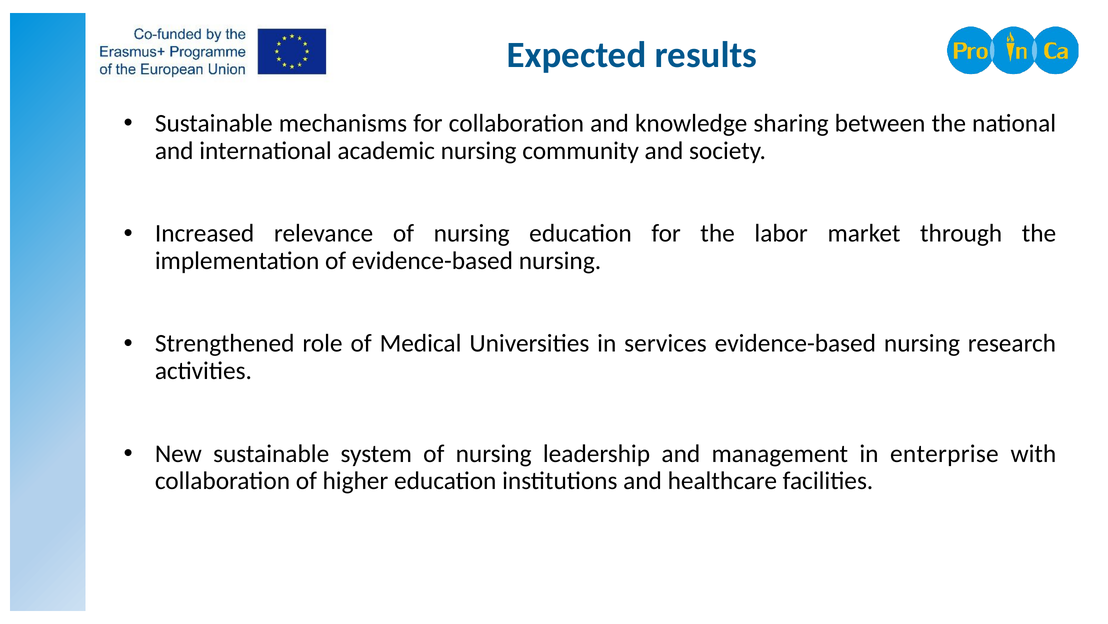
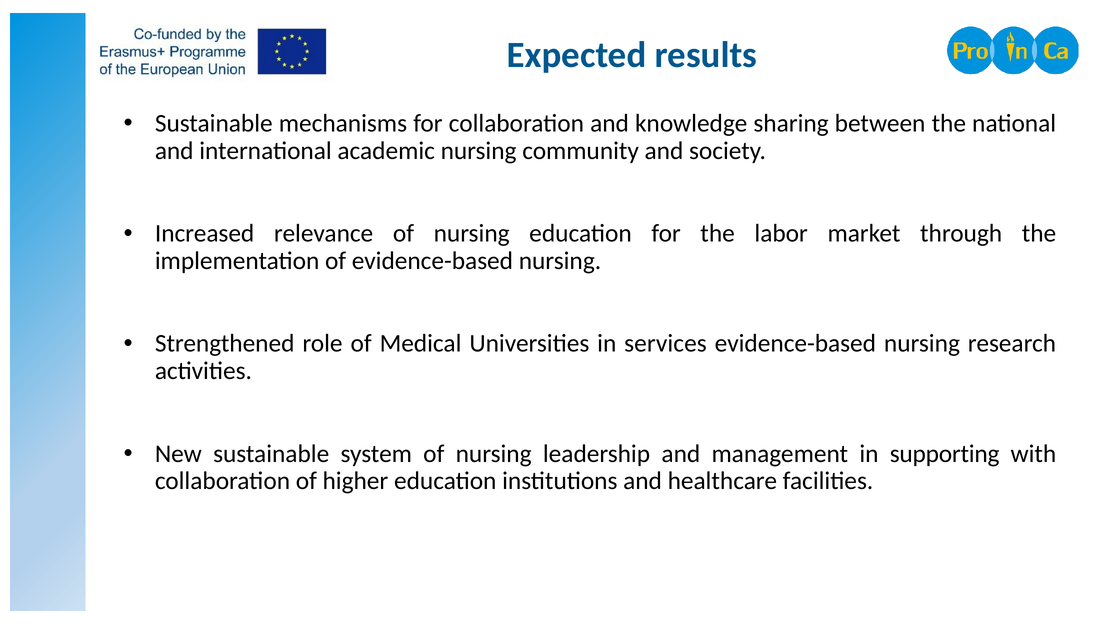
enterprise: enterprise -> supporting (945, 453)
